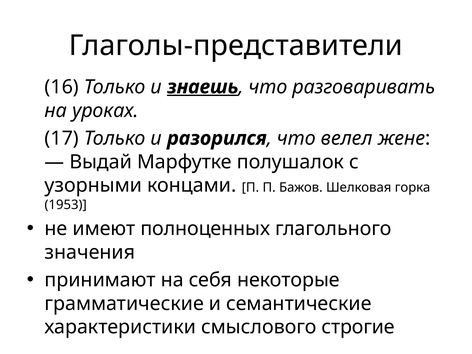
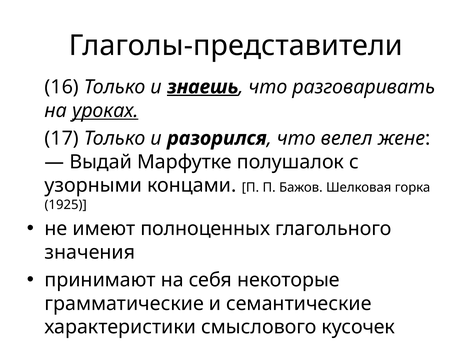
уроках underline: none -> present (105, 111)
1953: 1953 -> 1925 (66, 205)
строгие: строгие -> кусочек (358, 327)
